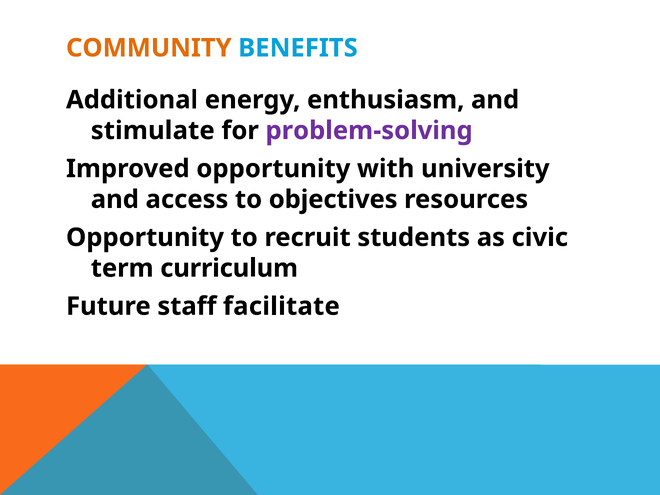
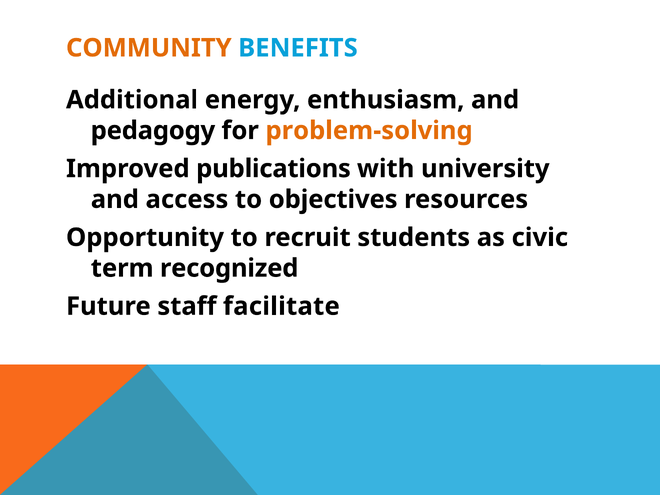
stimulate: stimulate -> pedagogy (153, 131)
problem-solving colour: purple -> orange (369, 131)
Improved opportunity: opportunity -> publications (273, 169)
curriculum: curriculum -> recognized (229, 268)
